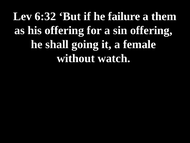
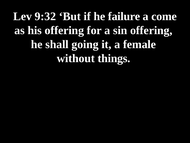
6:32: 6:32 -> 9:32 (45, 16)
them: them -> come (164, 16)
watch: watch -> things (114, 58)
